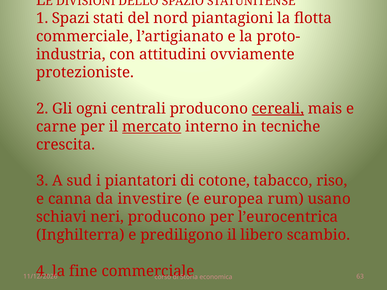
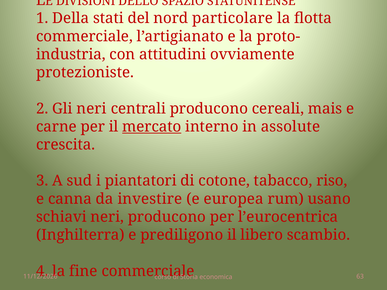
Spazi: Spazi -> Della (71, 18)
piantagioni: piantagioni -> particolare (233, 18)
Gli ogni: ogni -> neri (91, 109)
cereali underline: present -> none (278, 109)
tecniche: tecniche -> assolute (291, 127)
